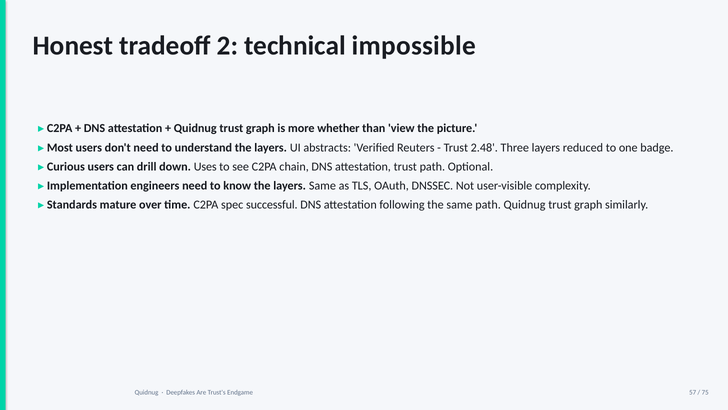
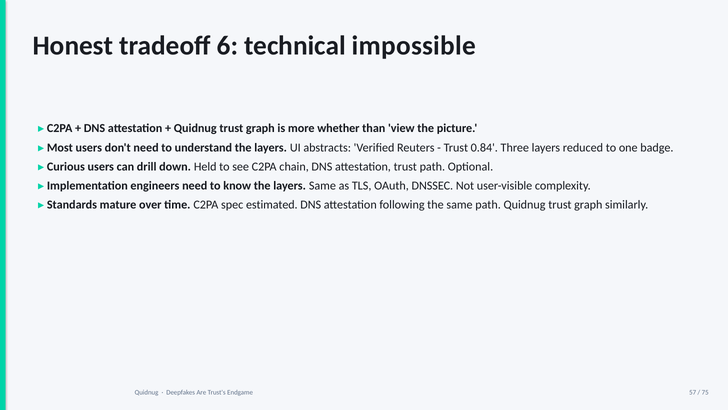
2: 2 -> 6 (227, 46)
2.48: 2.48 -> 0.84 (484, 147)
Uses: Uses -> Held (205, 166)
successful: successful -> estimated (272, 205)
